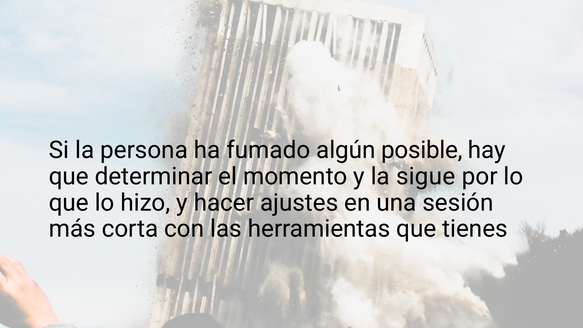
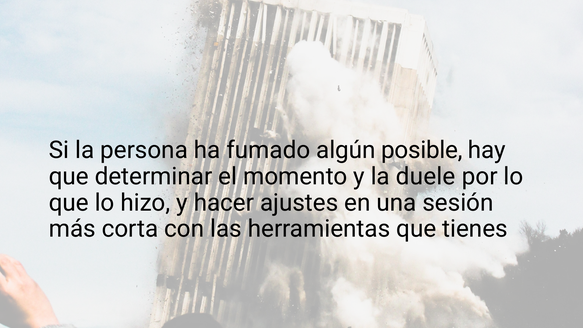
sigue: sigue -> duele (426, 176)
